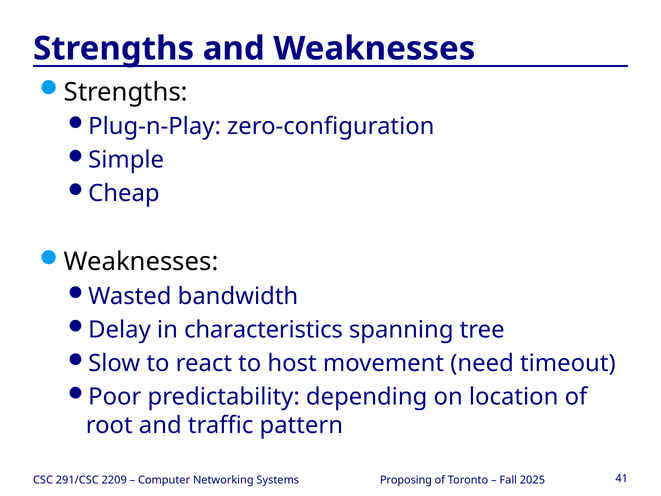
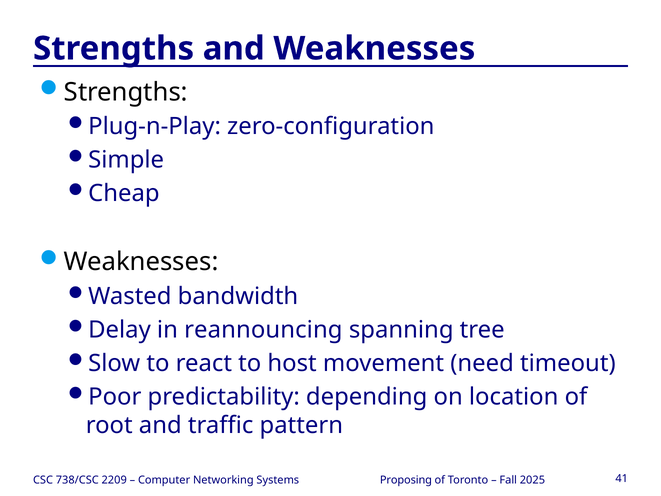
characteristics: characteristics -> reannouncing (263, 330)
291/CSC: 291/CSC -> 738/CSC (77, 480)
